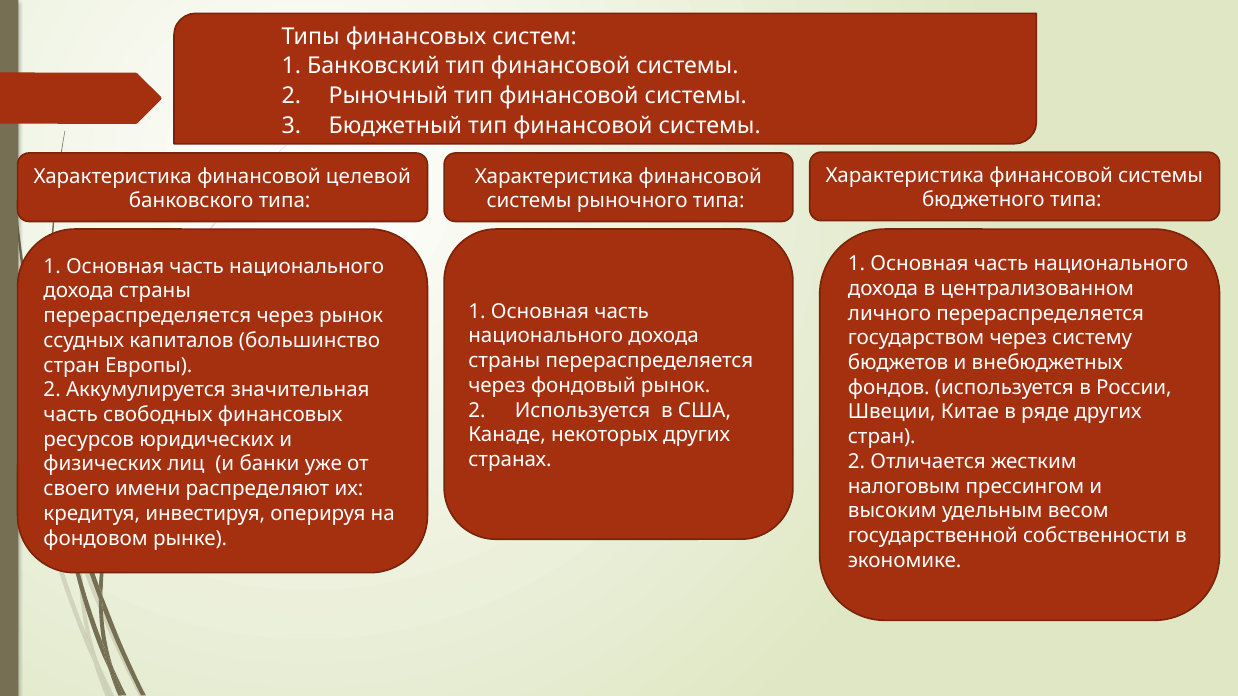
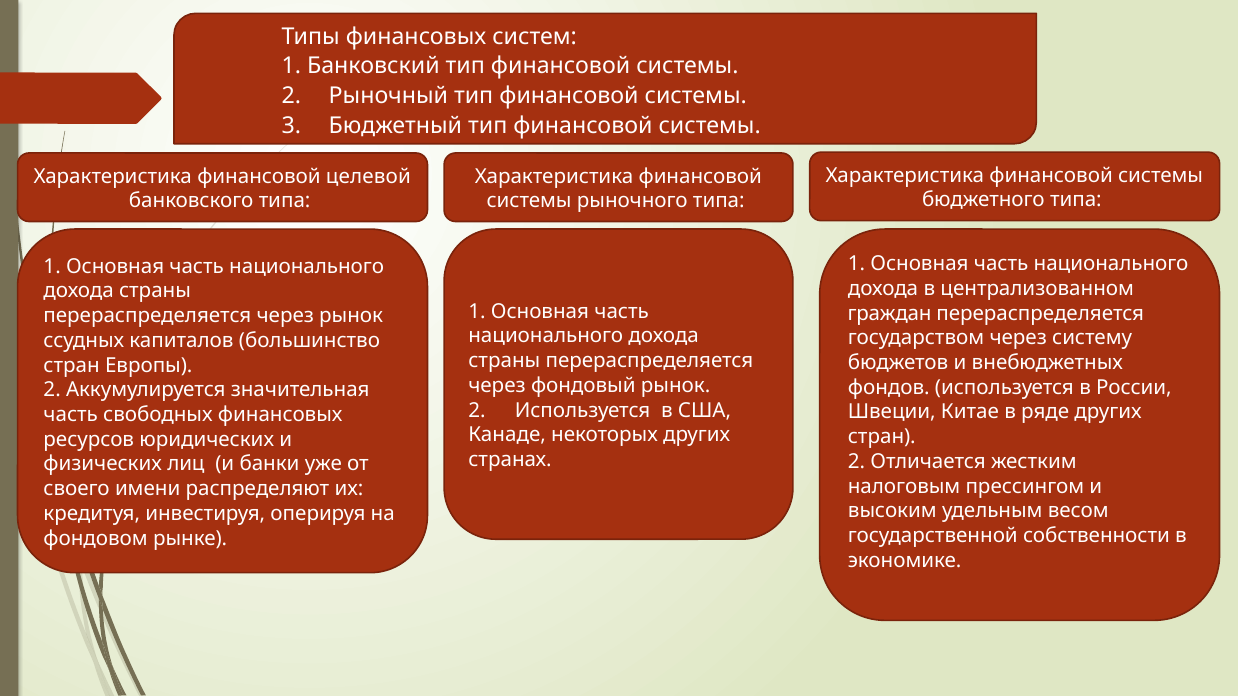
личного: личного -> граждан (890, 313)
